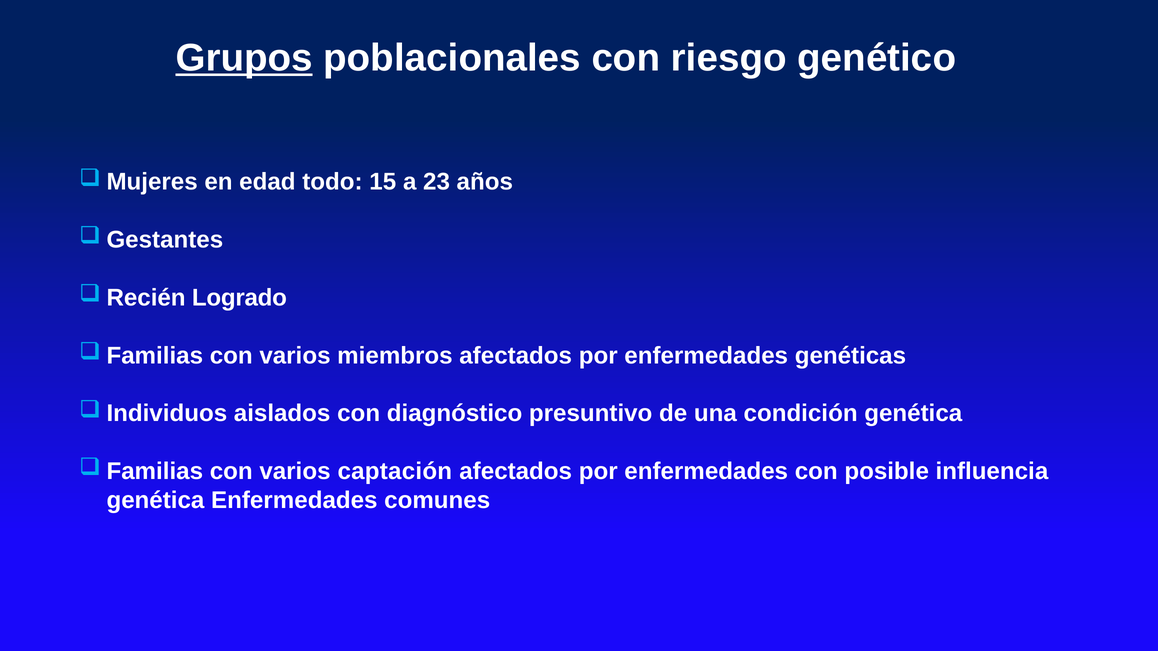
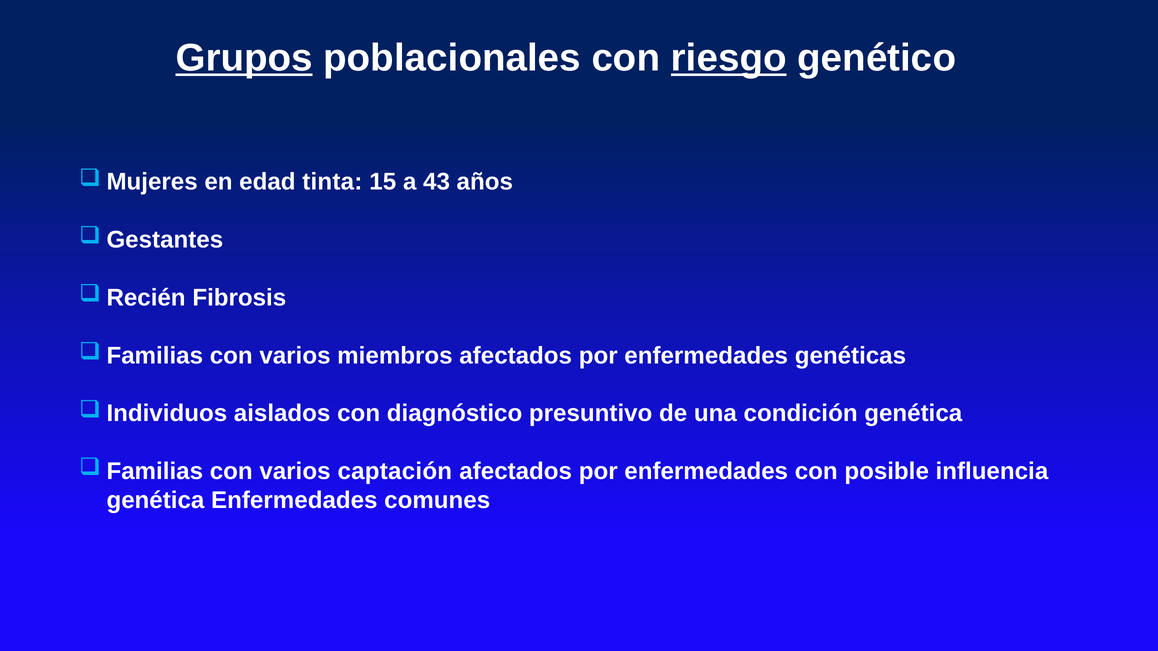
riesgo underline: none -> present (729, 58)
todo: todo -> tinta (332, 182)
23: 23 -> 43 (437, 182)
Logrado: Logrado -> Fibrosis (239, 298)
